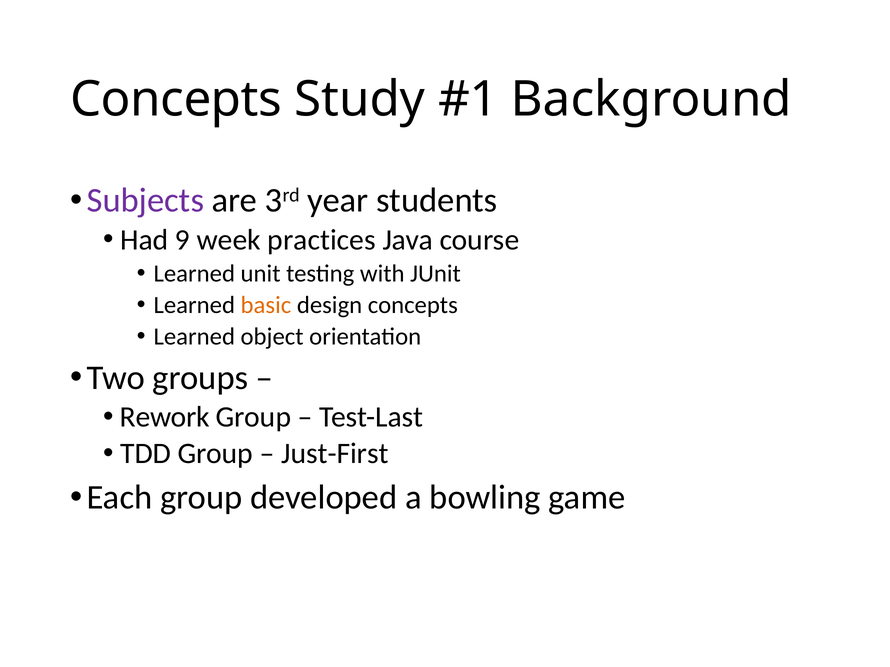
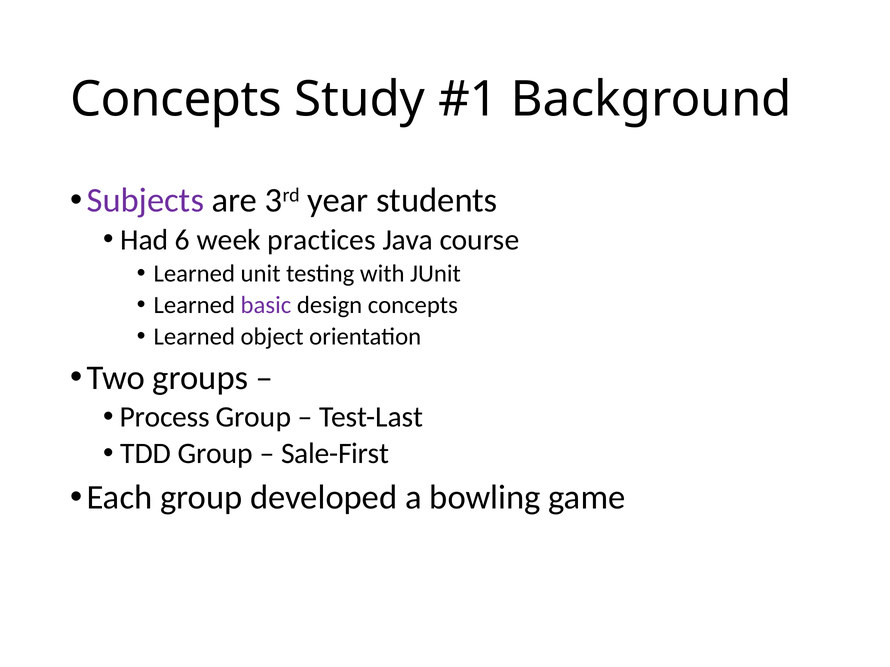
9: 9 -> 6 (183, 240)
basic colour: orange -> purple (266, 305)
Rework: Rework -> Process (165, 417)
Just-First: Just-First -> Sale-First (335, 454)
